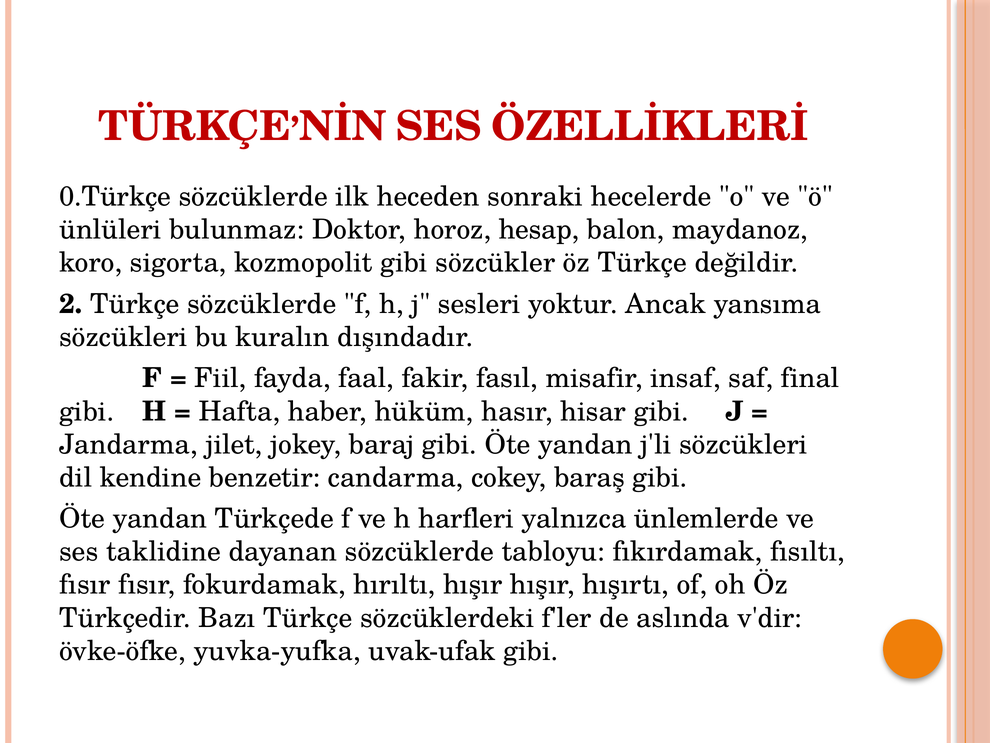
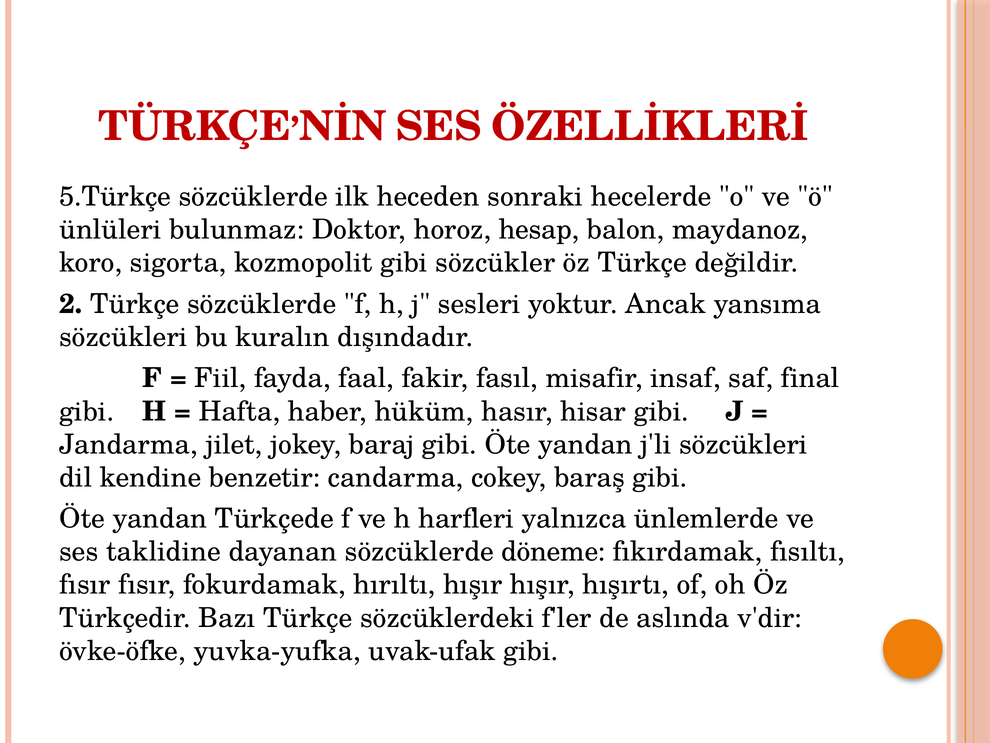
0.Türkçe: 0.Türkçe -> 5.Türkçe (115, 197)
tabloyu: tabloyu -> döneme (553, 551)
